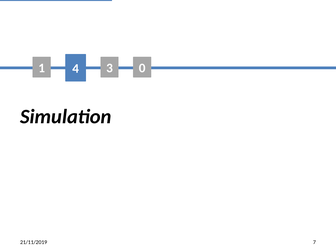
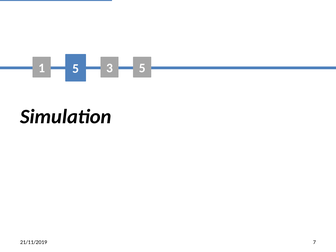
1 4: 4 -> 5 (76, 69)
3 0: 0 -> 5 (142, 68)
